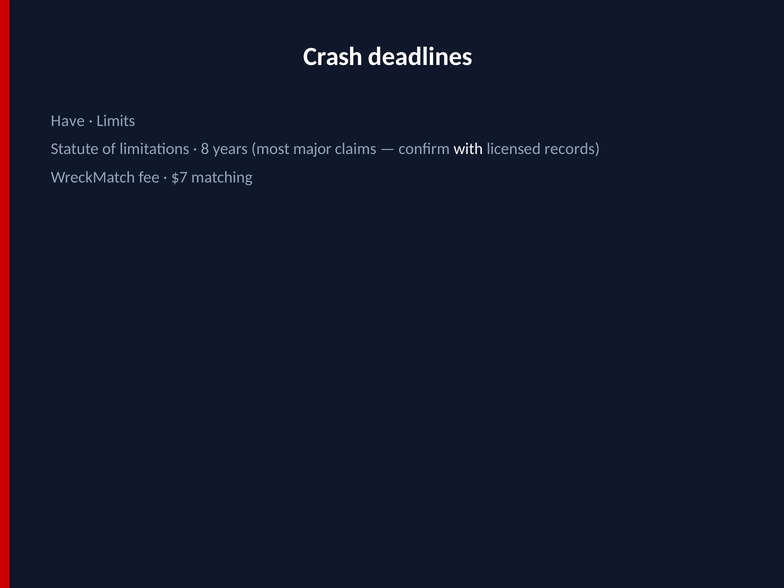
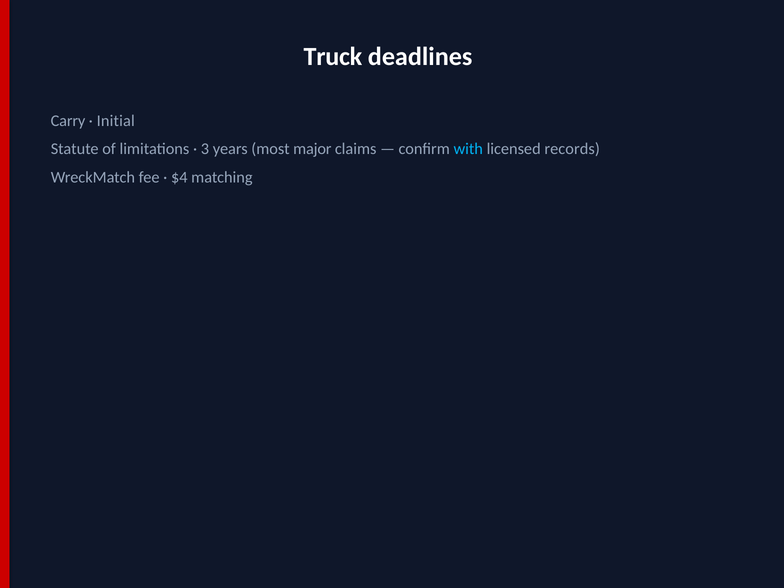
Crash: Crash -> Truck (333, 57)
Have: Have -> Carry (68, 121)
Limits: Limits -> Initial (116, 121)
8: 8 -> 3 (205, 149)
with colour: white -> light blue (468, 149)
$7: $7 -> $4 (179, 177)
